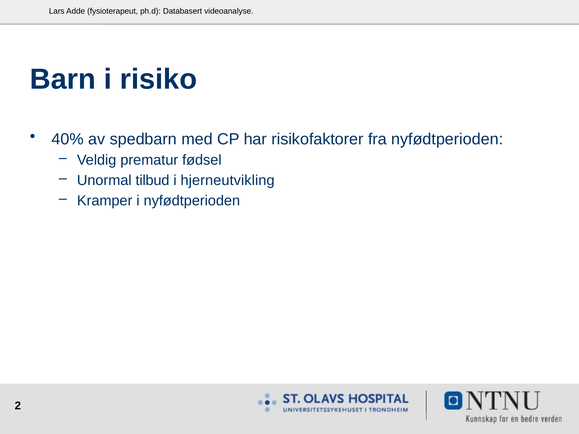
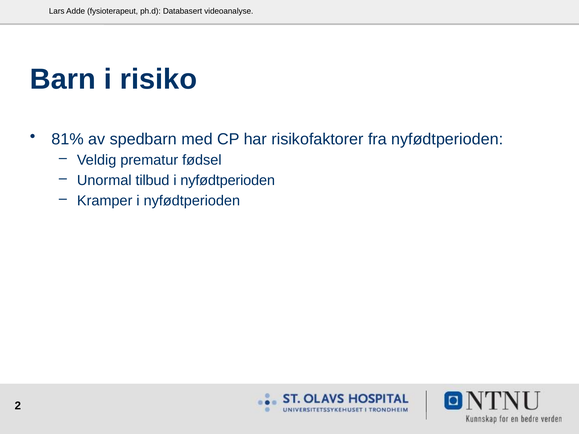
40%: 40% -> 81% (68, 139)
hjerneutvikling: hjerneutvikling -> nyfødtperioden (228, 181)
